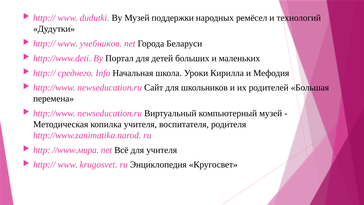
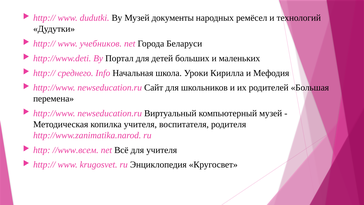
поддержки: поддержки -> документы (173, 18)
//www.мира: //www.мира -> //www.всем (76, 150)
